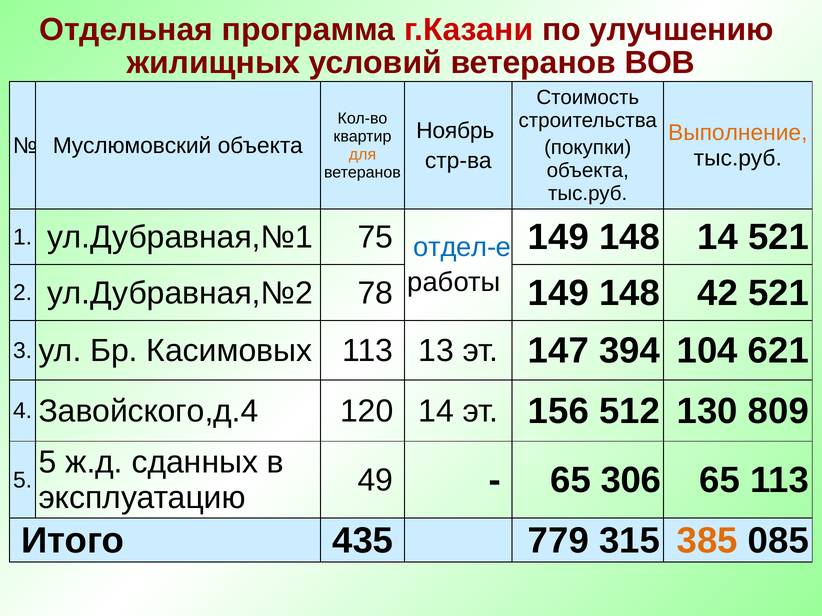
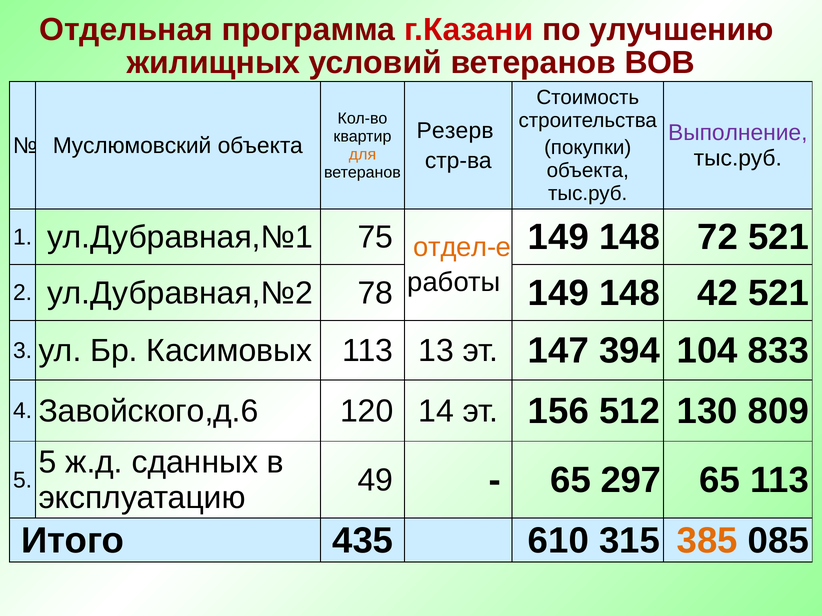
Ноябрь: Ноябрь -> Резерв (455, 131)
Выполнение colour: orange -> purple (738, 133)
148 14: 14 -> 72 (718, 238)
отдел-е colour: blue -> orange (462, 248)
621: 621 -> 833 (778, 351)
Завойского,д.4: Завойского,д.4 -> Завойского,д.6 (149, 411)
306: 306 -> 297 (631, 481)
779: 779 -> 610 (558, 541)
